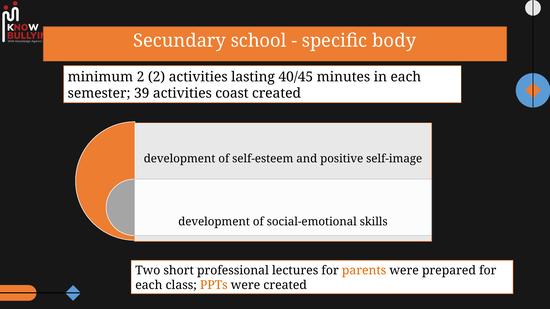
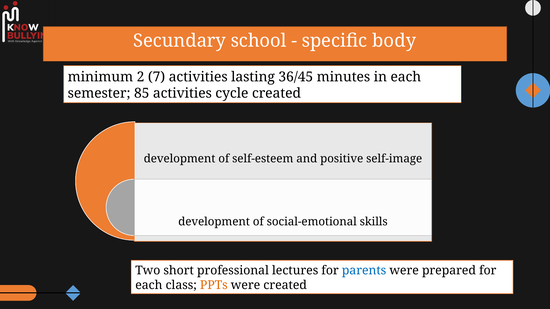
2 2: 2 -> 7 (157, 77)
40/45: 40/45 -> 36/45 (296, 77)
39: 39 -> 85 (142, 93)
coast: coast -> cycle (232, 93)
parents colour: orange -> blue (364, 271)
